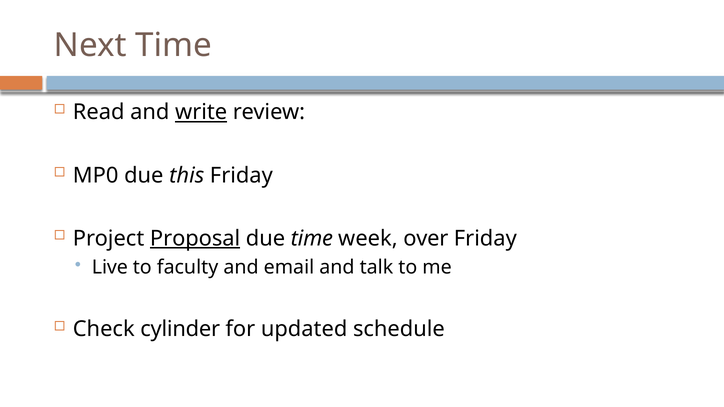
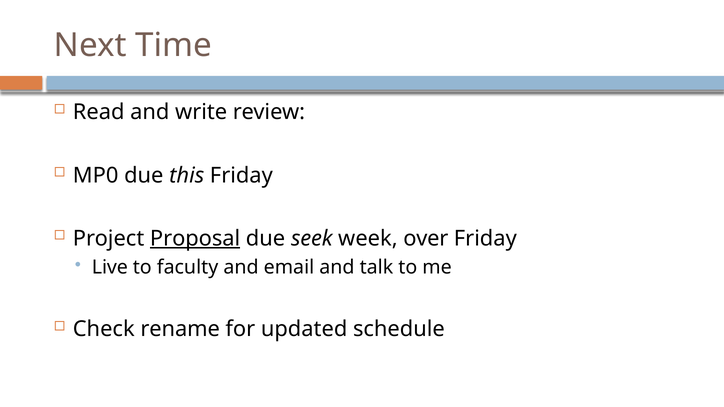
write underline: present -> none (201, 112)
due time: time -> seek (312, 238)
cylinder: cylinder -> rename (180, 329)
